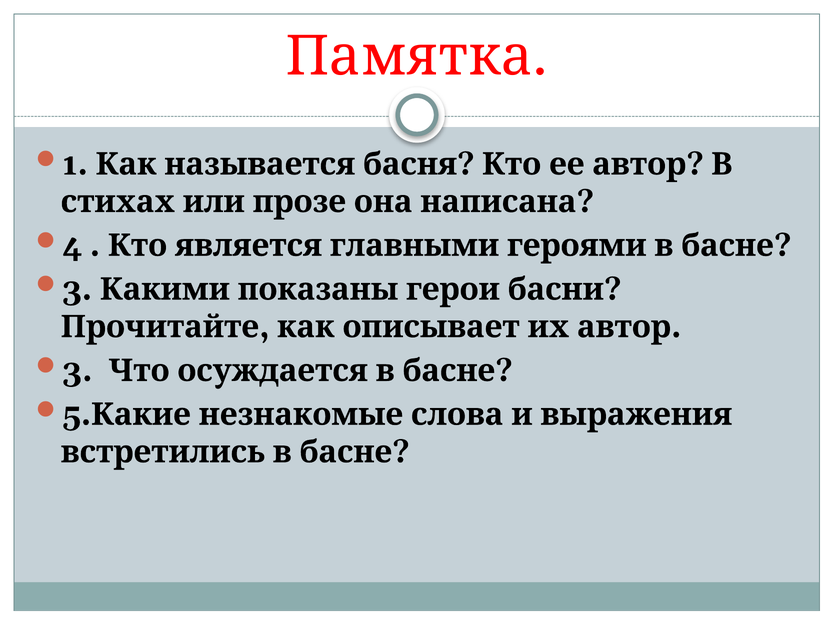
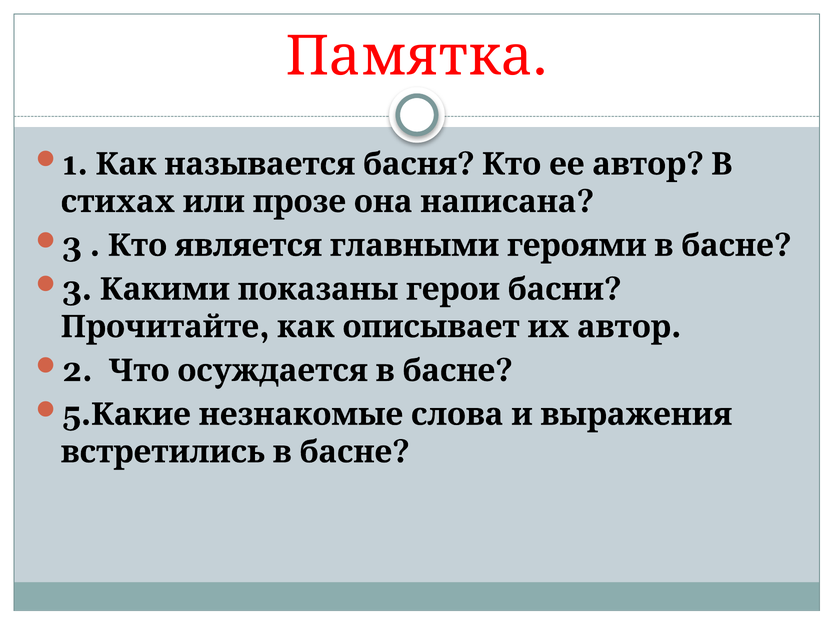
4: 4 -> 3 (72, 246)
3: 3 -> 2 (77, 371)
